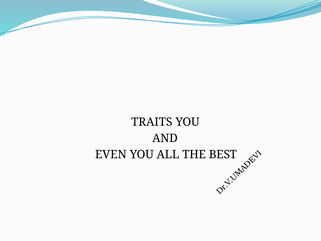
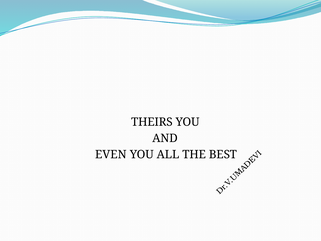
TRAITS: TRAITS -> THEIRS (152, 122)
